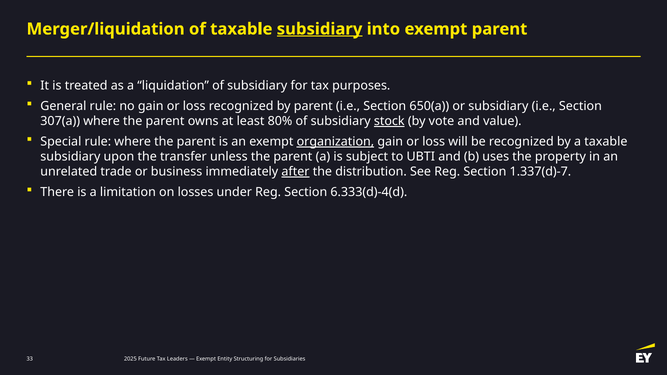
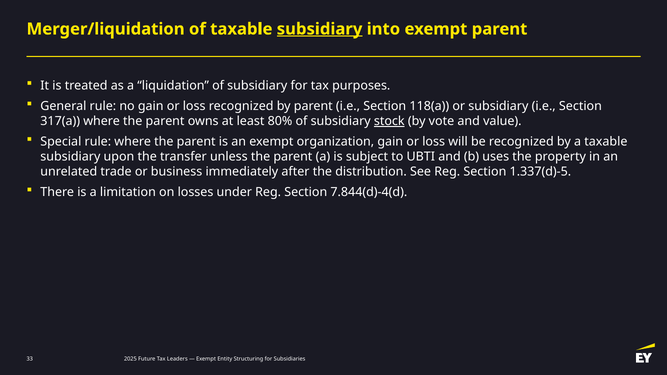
650(a: 650(a -> 118(a (429, 106)
307(a: 307(a -> 317(a (60, 121)
organization underline: present -> none (335, 142)
after underline: present -> none (295, 172)
1.337(d)-7: 1.337(d)-7 -> 1.337(d)-5 (540, 172)
6.333(d)-4(d: 6.333(d)-4(d -> 7.844(d)-4(d (369, 192)
